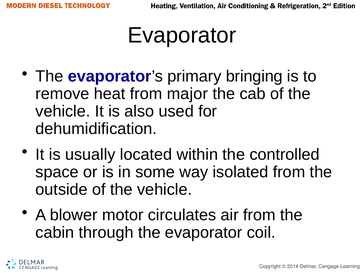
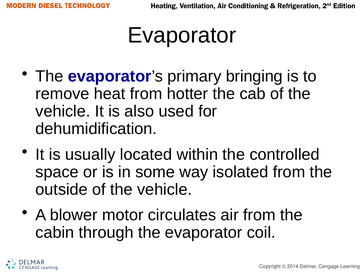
major: major -> hotter (187, 94)
